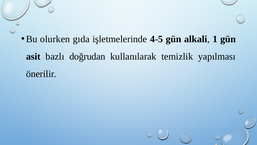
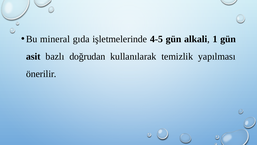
olurken: olurken -> mineral (55, 39)
